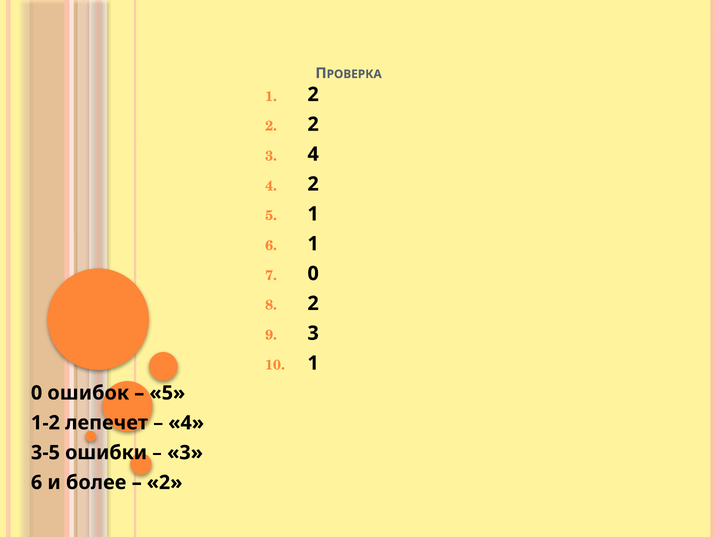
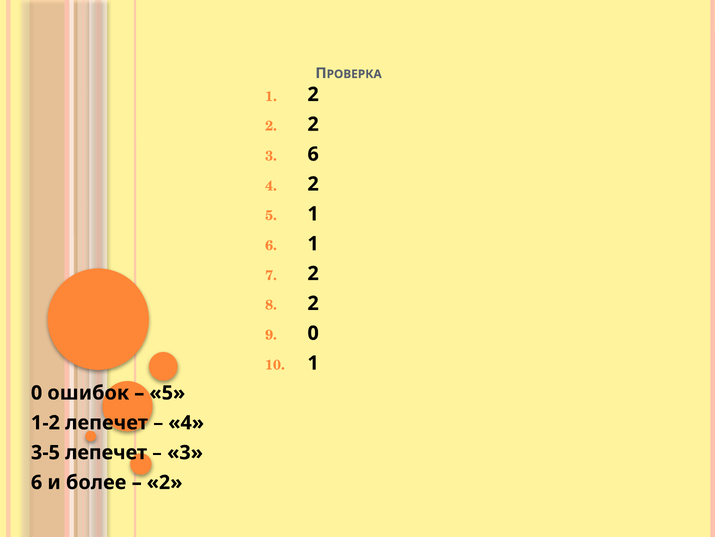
4: 4 -> 6 (313, 154)
0: 0 -> 2 (313, 273)
3: 3 -> 0 (313, 333)
3-5 ошибки: ошибки -> лепечет (106, 452)
